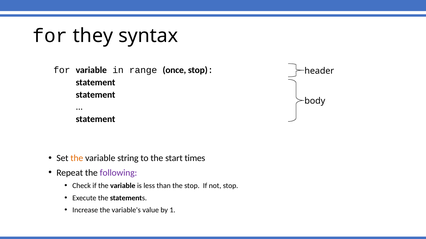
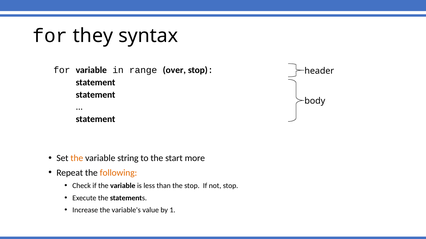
once: once -> over (174, 70)
times: times -> more (195, 159)
following colour: purple -> orange (118, 173)
